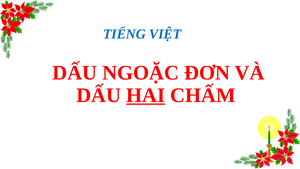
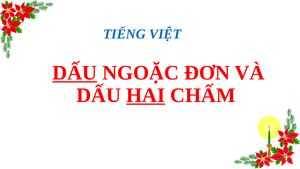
DẤU underline: none -> present (75, 73)
